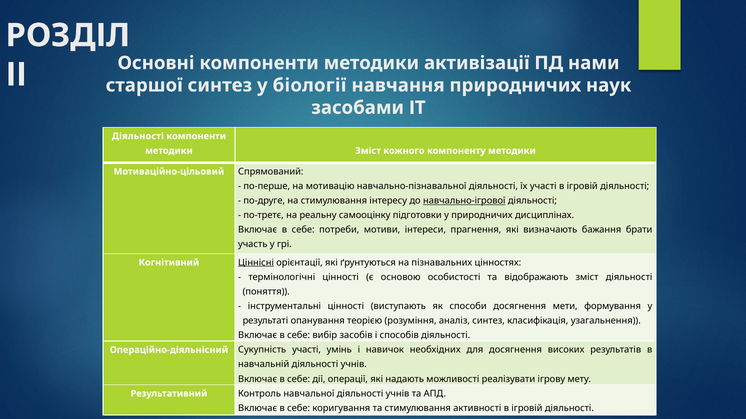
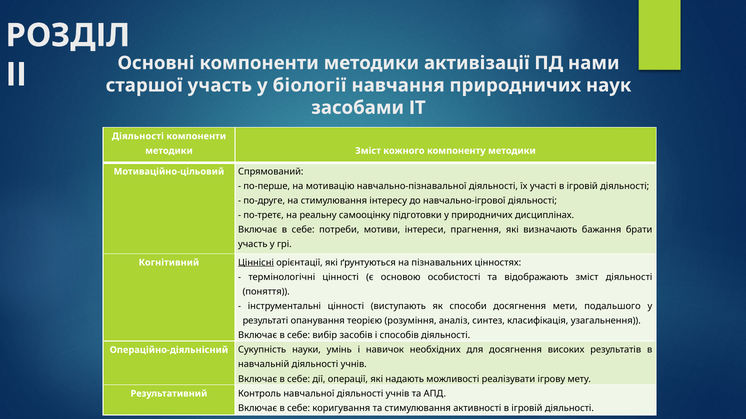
старшої синтез: синтез -> участь (220, 85)
навчально-ігрової underline: present -> none (464, 201)
формування: формування -> подальшого (613, 307)
Сукупність участі: участі -> науки (306, 350)
